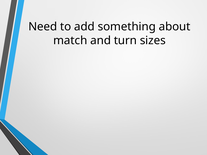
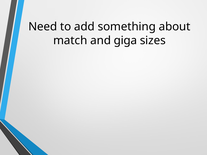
turn: turn -> giga (125, 40)
